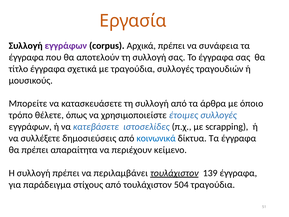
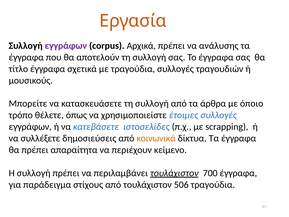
συνάφεια: συνάφεια -> ανάλυσης (219, 46)
κοινωνικά colour: blue -> orange (156, 138)
139: 139 -> 700 (210, 173)
504: 504 -> 506 (181, 184)
